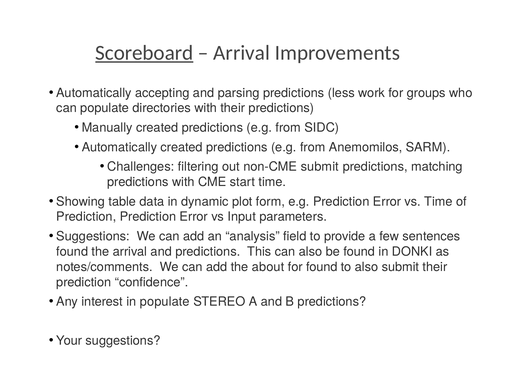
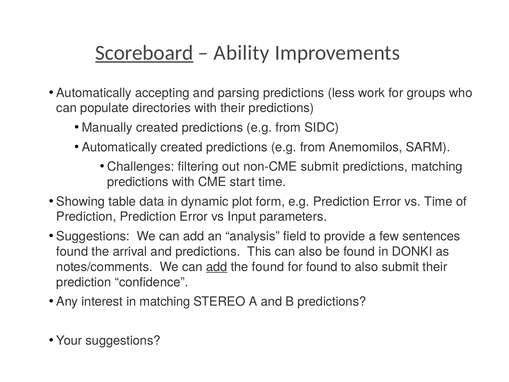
Arrival: Arrival -> Ability (242, 53)
add underline: none -> present (217, 267)
the about: about -> found (268, 267)
in populate: populate -> matching (165, 302)
